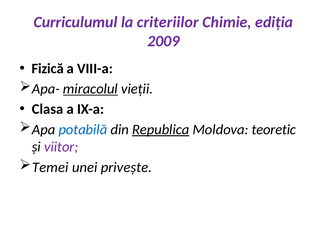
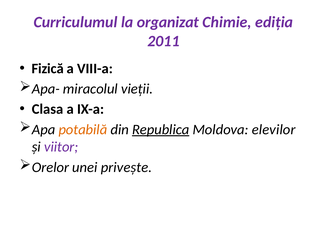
criteriilor: criteriilor -> organizat (168, 22)
2009: 2009 -> 2011 (163, 41)
miracolul underline: present -> none (90, 89)
potabilă colour: blue -> orange (83, 130)
teoretic: teoretic -> elevilor (274, 130)
Temei: Temei -> Orelor (50, 167)
